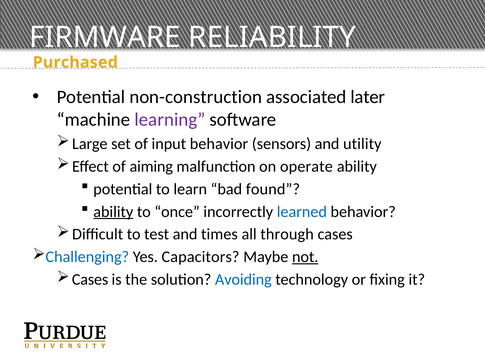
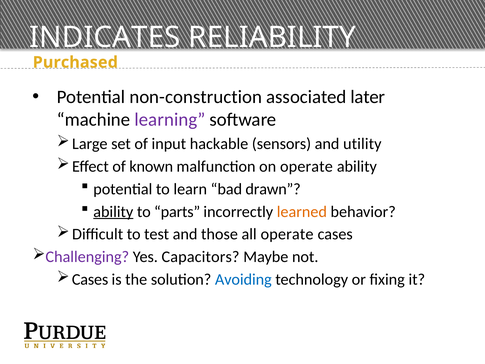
FIRMWARE: FIRMWARE -> INDICATES (105, 37)
input behavior: behavior -> hackable (219, 144)
aiming: aiming -> known (151, 166)
found: found -> drawn (273, 189)
once: once -> parts (177, 212)
learned colour: blue -> orange (302, 212)
times: times -> those (219, 234)
all through: through -> operate (287, 234)
Challenging colour: blue -> purple (87, 257)
not underline: present -> none (305, 257)
